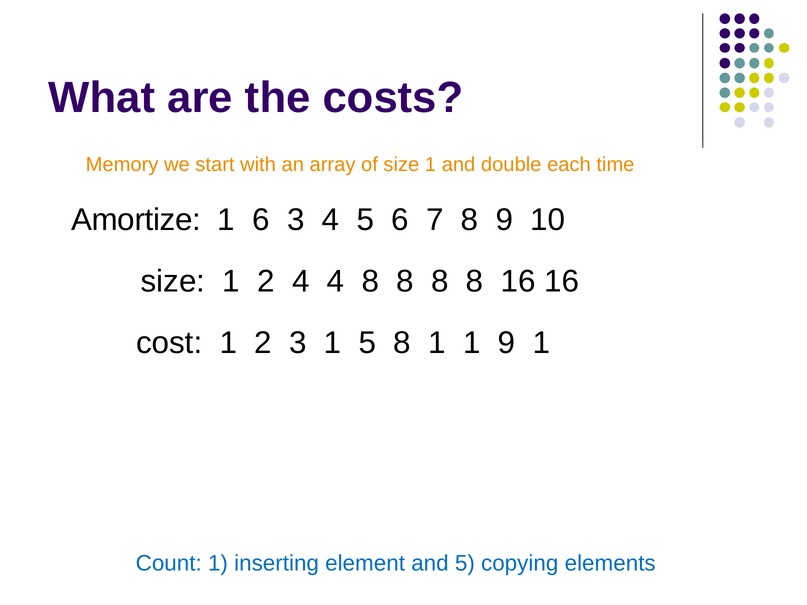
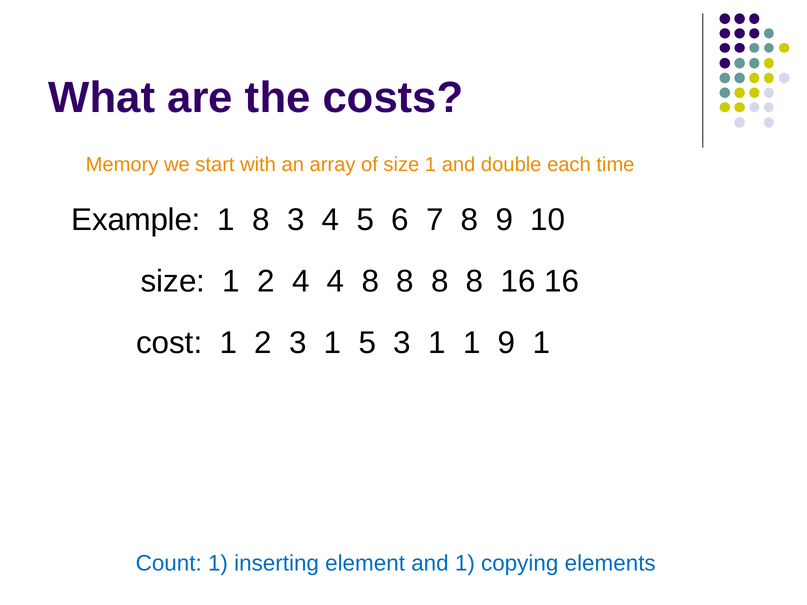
Amortize: Amortize -> Example (136, 220)
1 6: 6 -> 8 (261, 220)
5 8: 8 -> 3 (402, 343)
and 5: 5 -> 1 (465, 564)
